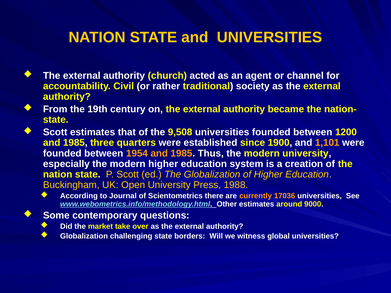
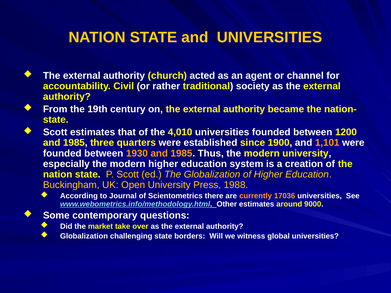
9,508: 9,508 -> 4,010 (180, 132)
1954: 1954 -> 1930 (137, 153)
